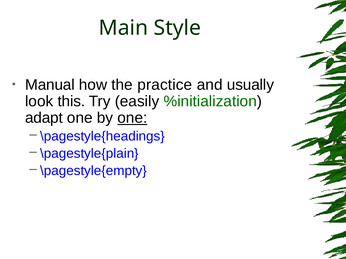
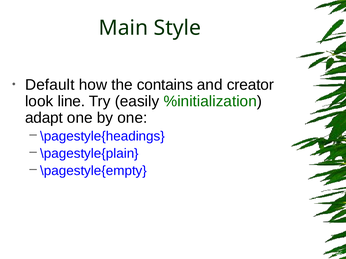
Manual: Manual -> Default (50, 85)
practice: practice -> contains (165, 85)
usually: usually -> creator (250, 85)
this: this -> line (71, 102)
one underline: present -> none (132, 118)
